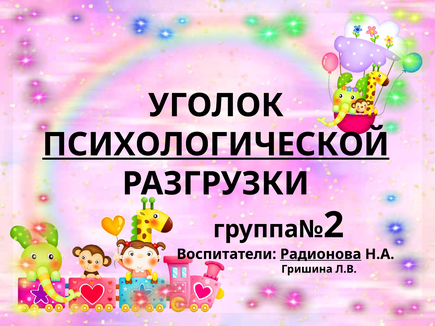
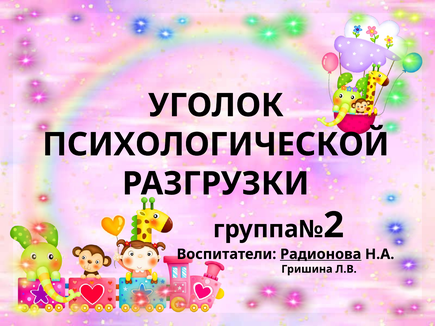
ПСИХОЛОГИЧЕСКОЙ underline: present -> none (216, 145)
